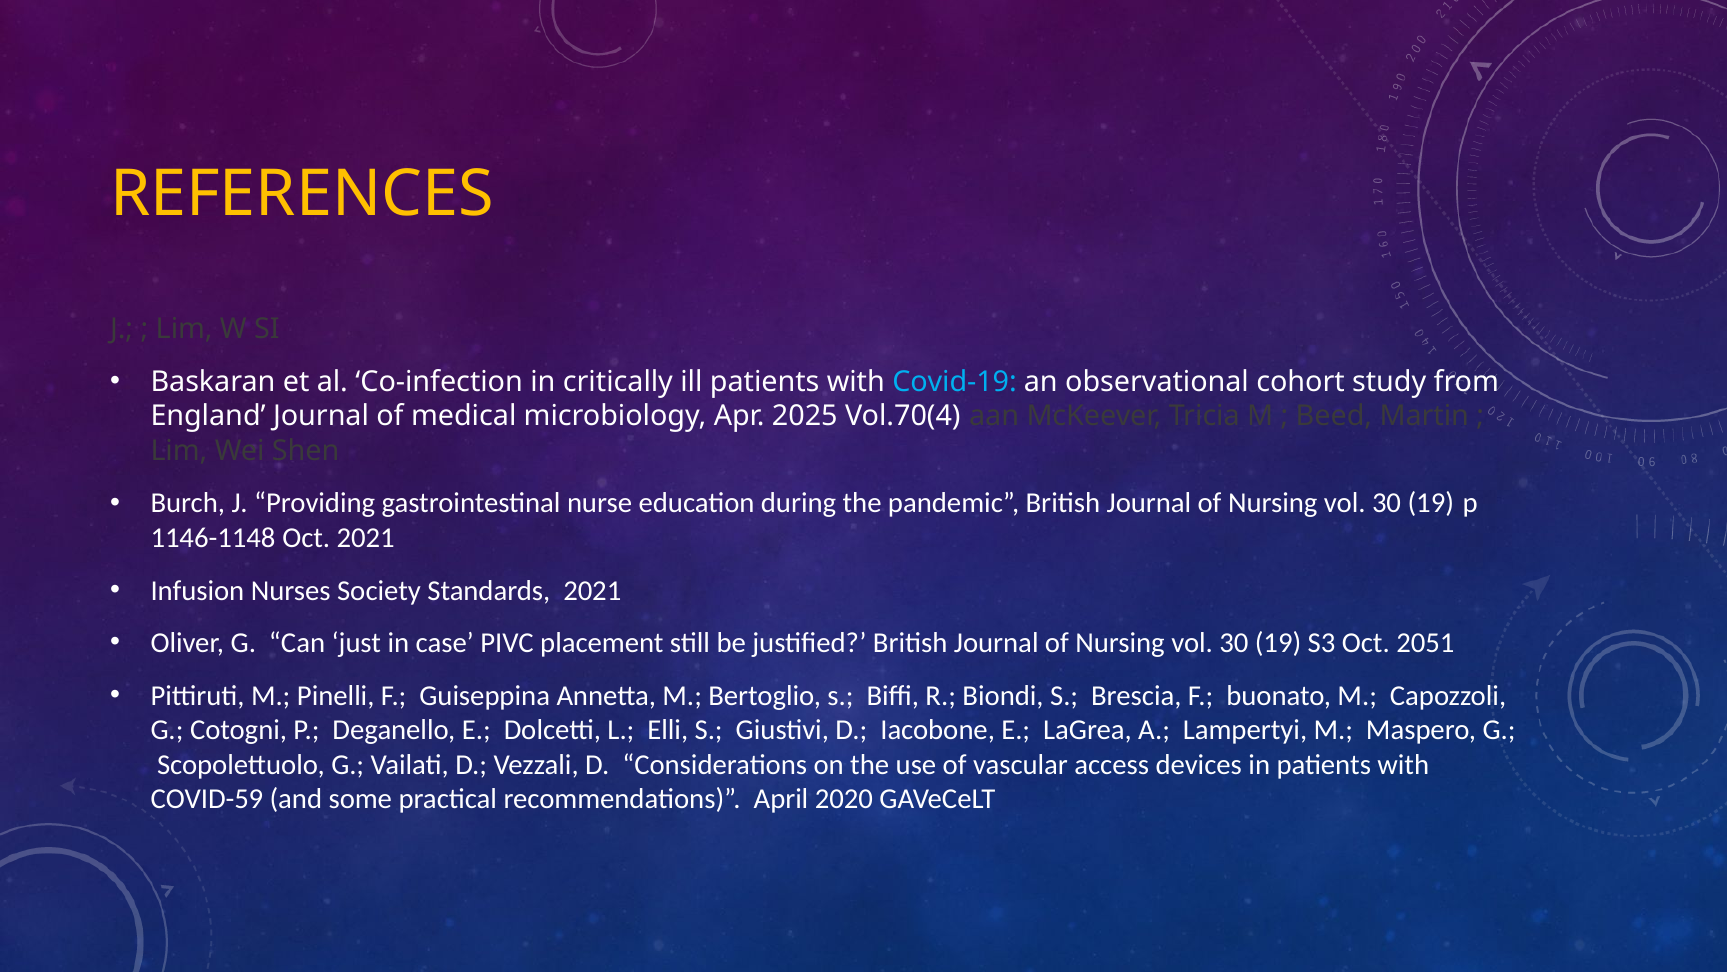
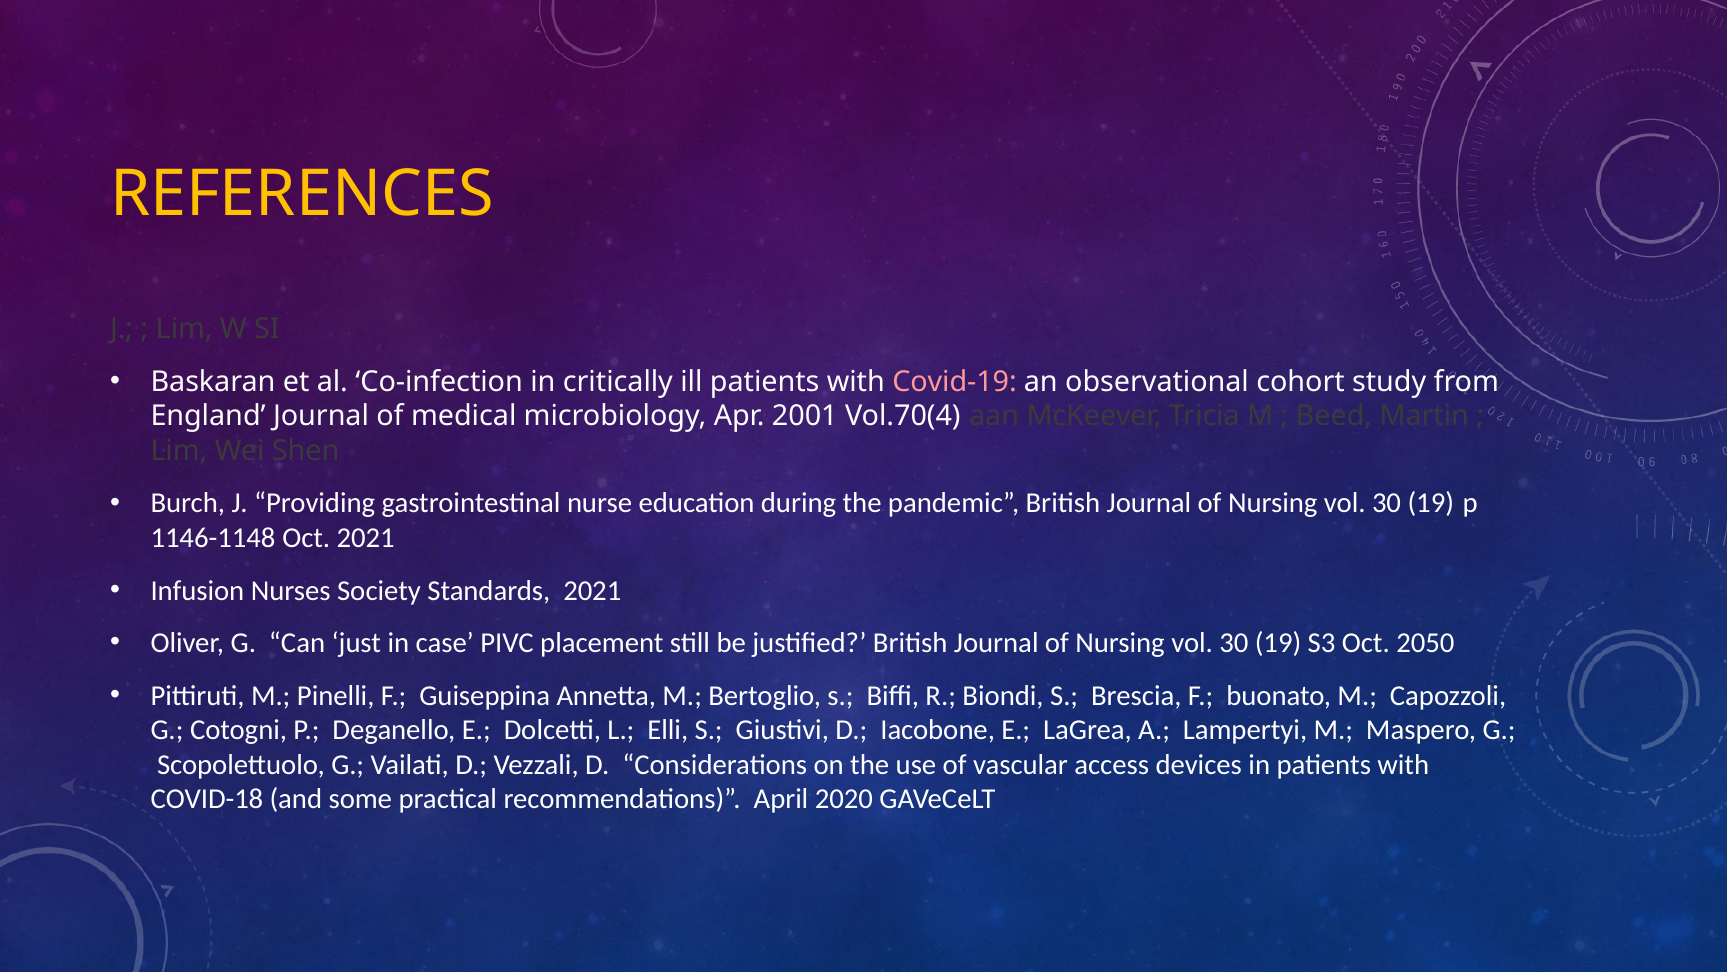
Covid-19 colour: light blue -> pink (954, 382)
2025: 2025 -> 2001 (805, 416)
2051: 2051 -> 2050 (1425, 643)
COVID-59: COVID-59 -> COVID-18 (207, 799)
